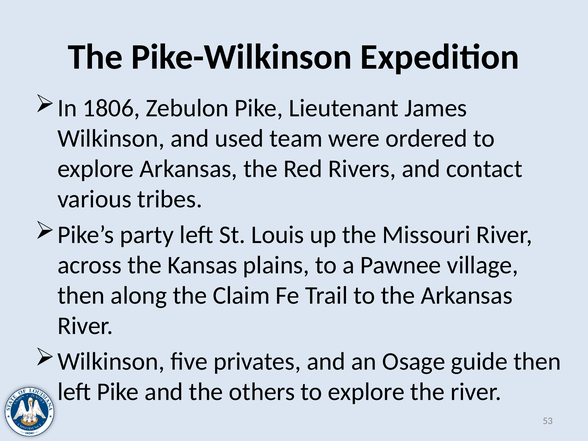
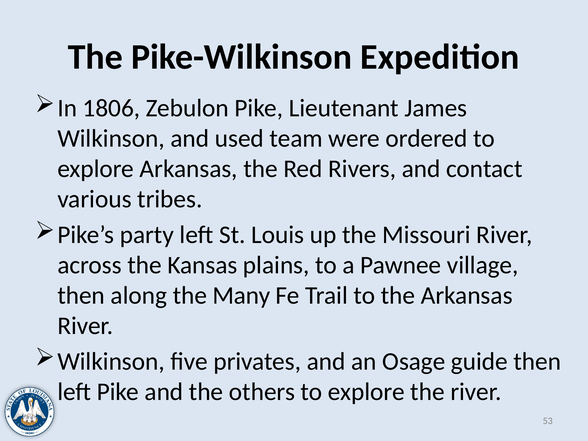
Claim: Claim -> Many (241, 296)
